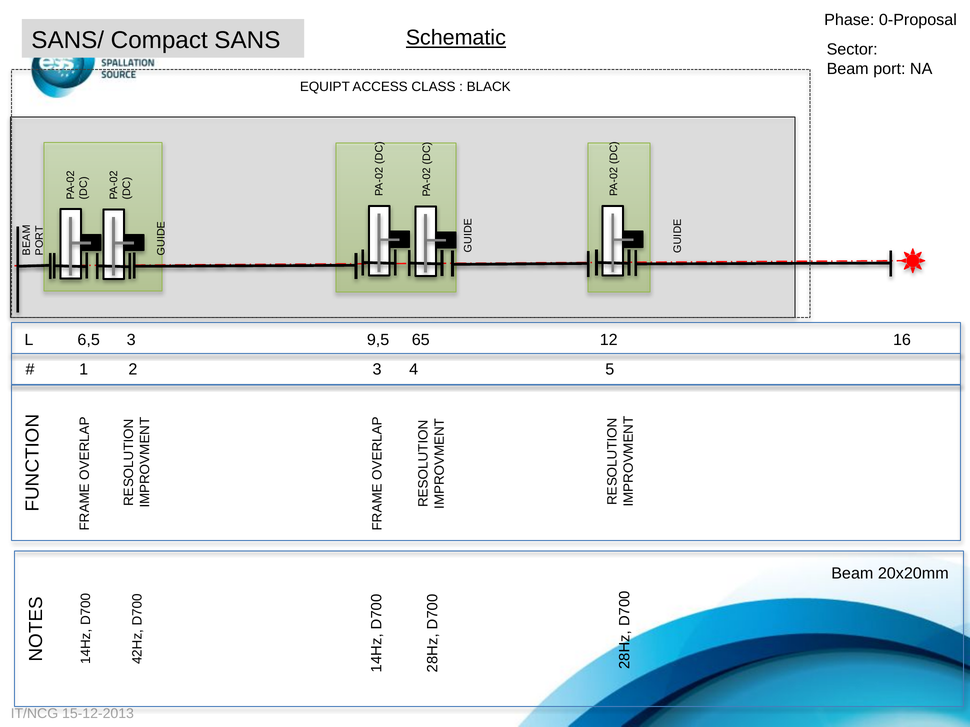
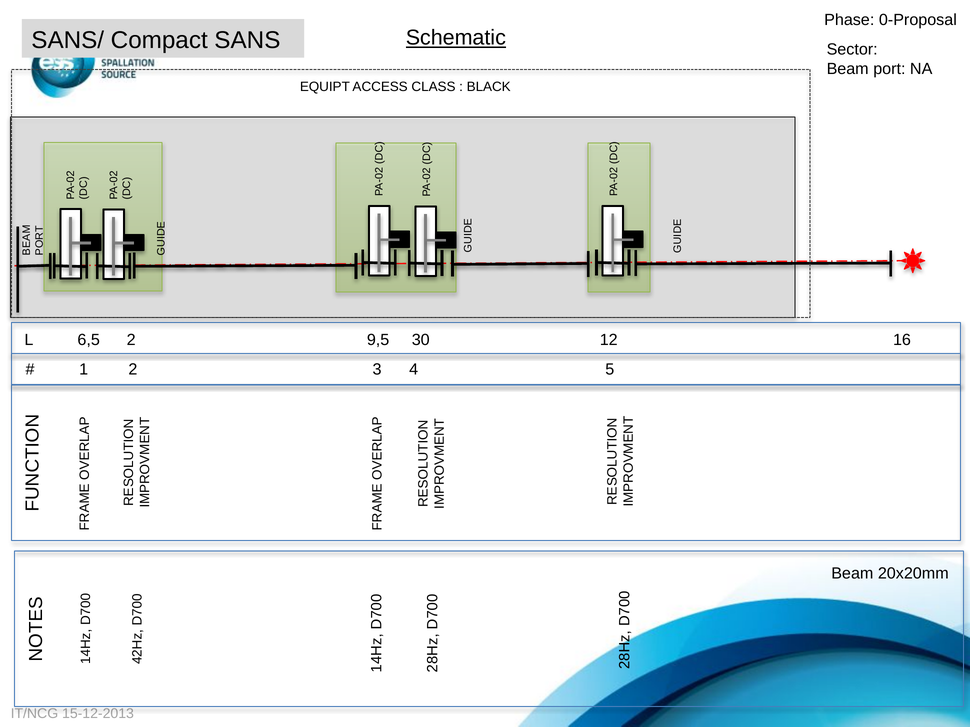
6,5 3: 3 -> 2 (131, 340)
65: 65 -> 30 (421, 340)
